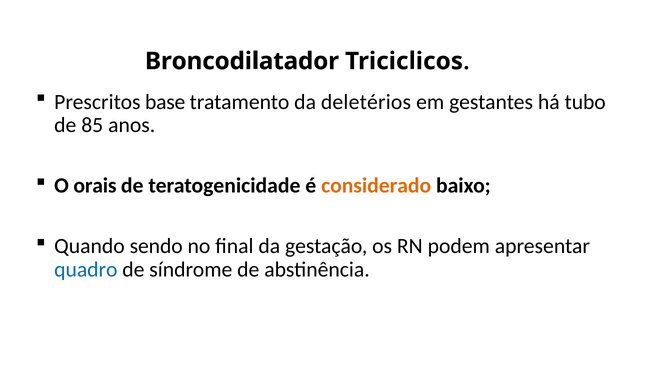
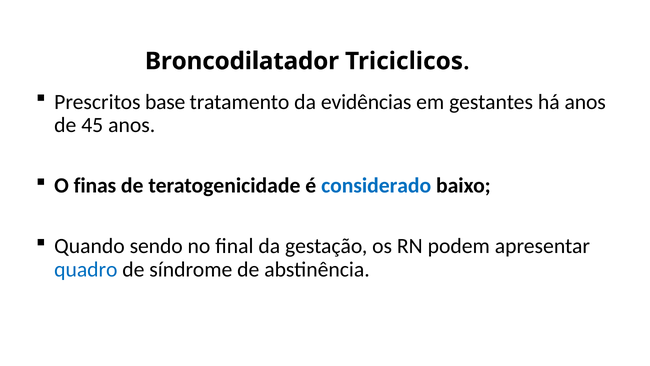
deletérios: deletérios -> evidências (366, 102)
há tubo: tubo -> anos (585, 102)
85: 85 -> 45 (92, 125)
orais: orais -> finas (95, 186)
considerado colour: orange -> blue (376, 186)
